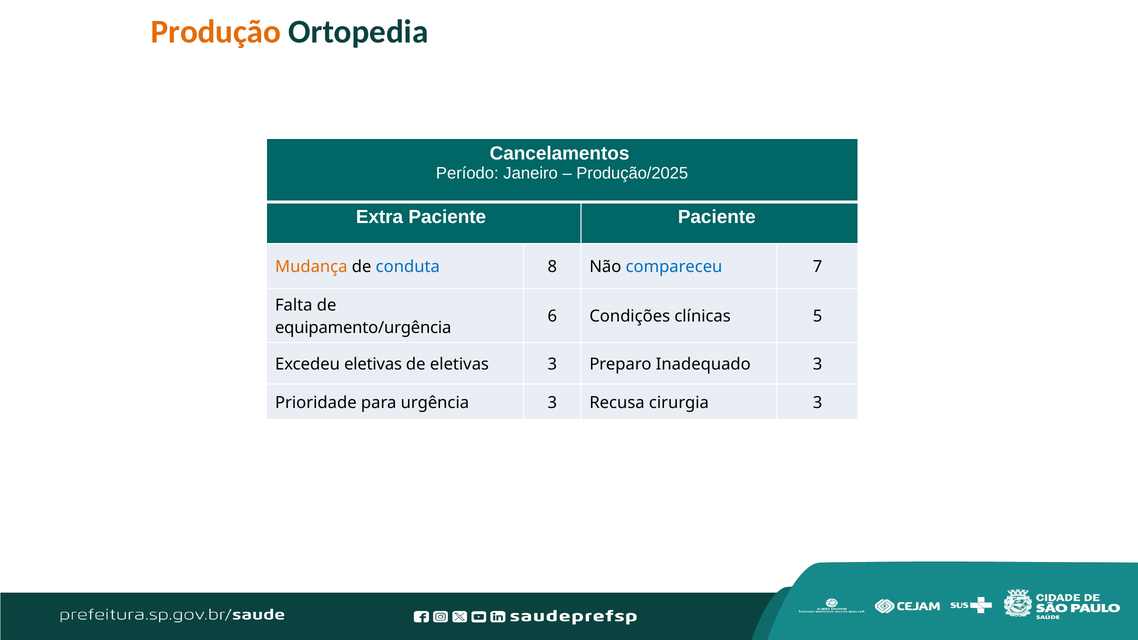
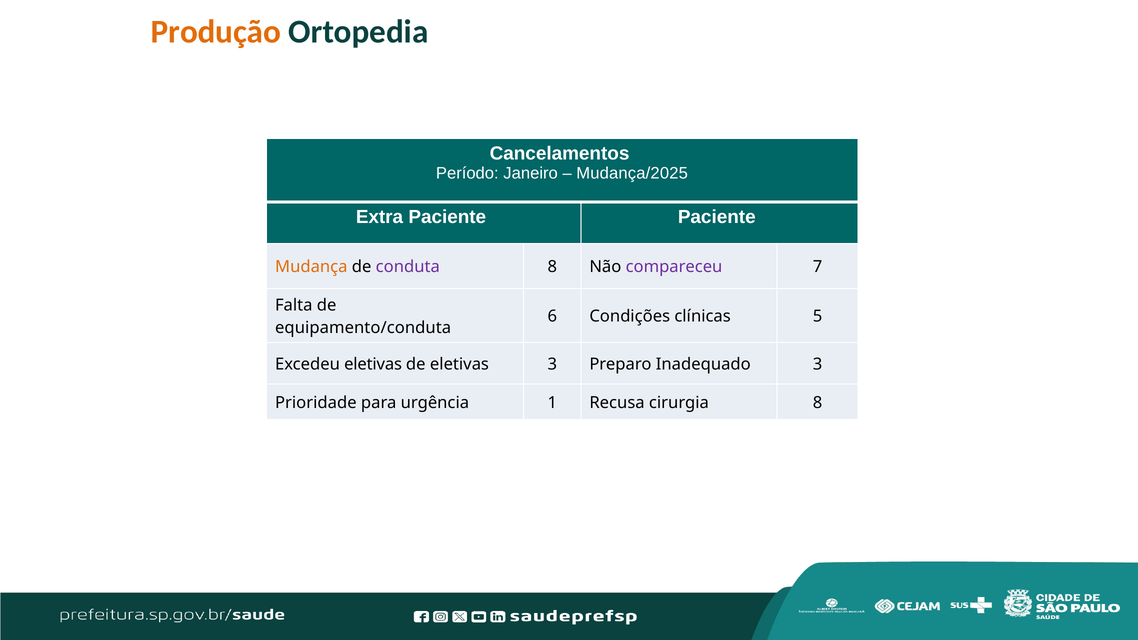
Produção/2025: Produção/2025 -> Mudança/2025 (632, 174)
conduta colour: blue -> purple (408, 267)
compareceu colour: blue -> purple (674, 267)
equipamento/urgência: equipamento/urgência -> equipamento/conduta (363, 328)
urgência 3: 3 -> 1 (552, 403)
cirurgia 3: 3 -> 8 (818, 403)
